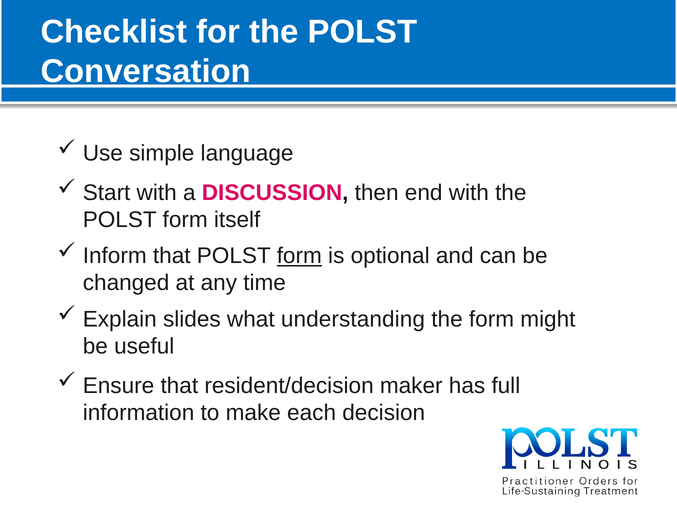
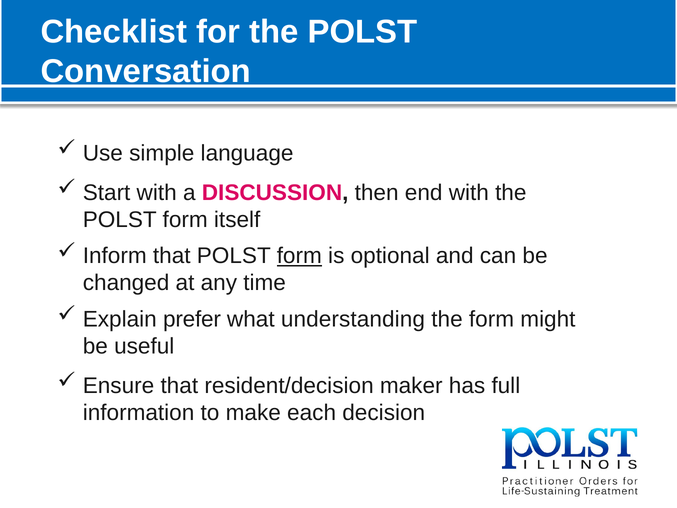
slides: slides -> prefer (192, 319)
